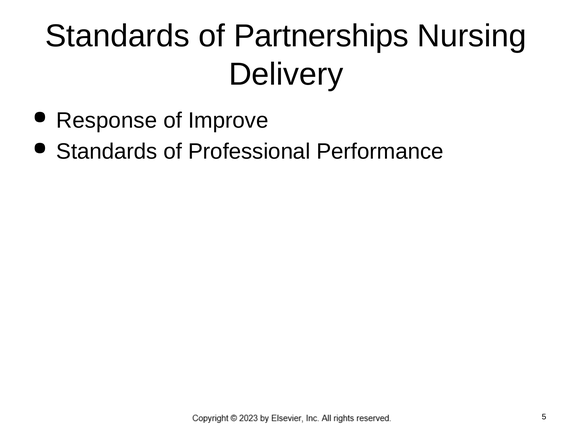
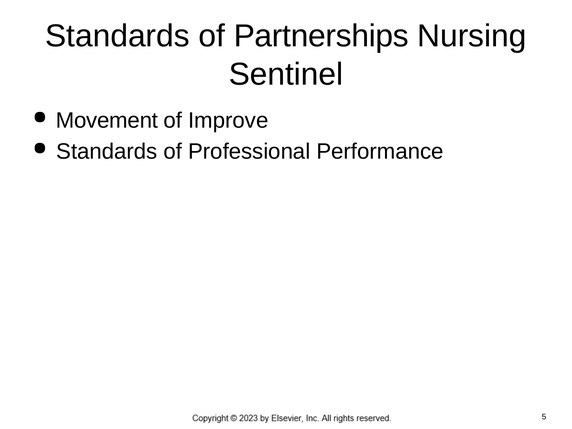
Delivery: Delivery -> Sentinel (286, 74)
Response: Response -> Movement (107, 120)
